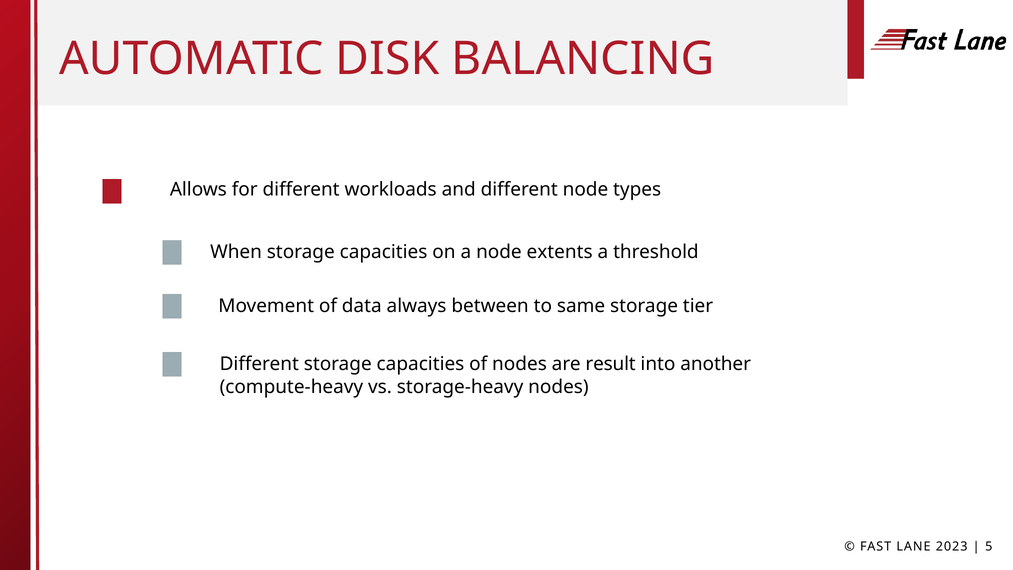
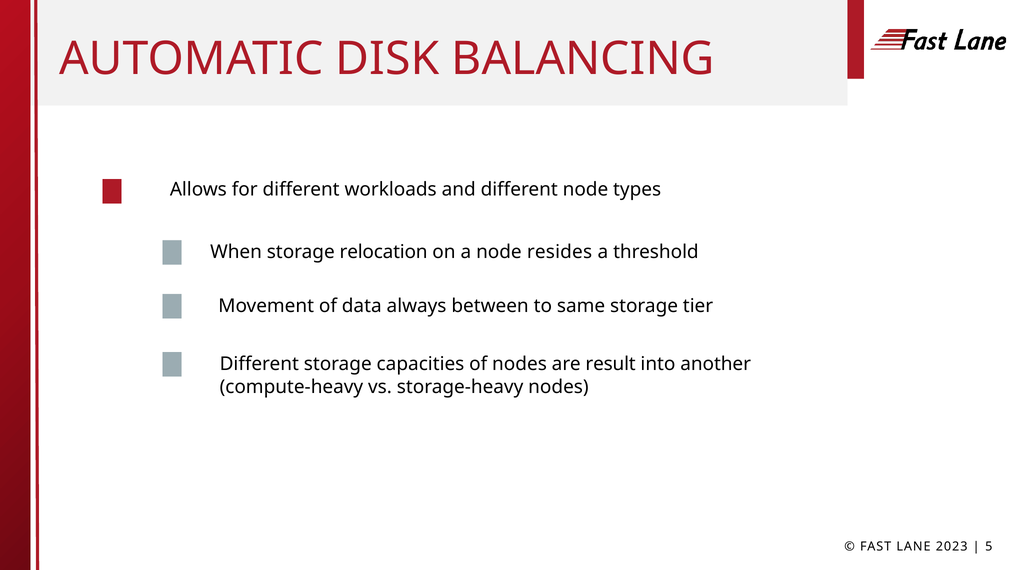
When storage capacities: capacities -> relocation (384, 252)
extents: extents -> resides (560, 252)
